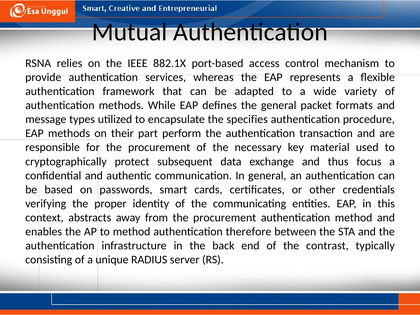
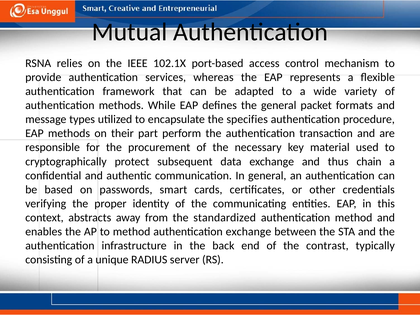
882.1X: 882.1X -> 102.1X (170, 63)
focus: focus -> chain (369, 161)
from the procurement: procurement -> standardized (225, 218)
authentication therefore: therefore -> exchange (248, 232)
